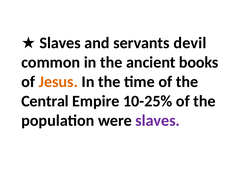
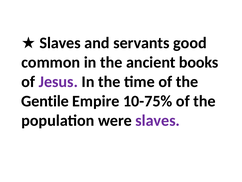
devil: devil -> good (190, 43)
Jesus colour: orange -> purple (58, 82)
Central: Central -> Gentile (45, 101)
10-25%: 10-25% -> 10-75% (148, 101)
